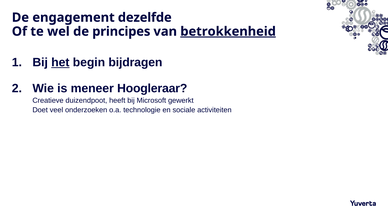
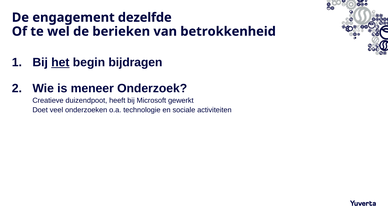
principes: principes -> berieken (121, 31)
betrokkenheid underline: present -> none (228, 31)
Hoogleraar: Hoogleraar -> Onderzoek (152, 88)
